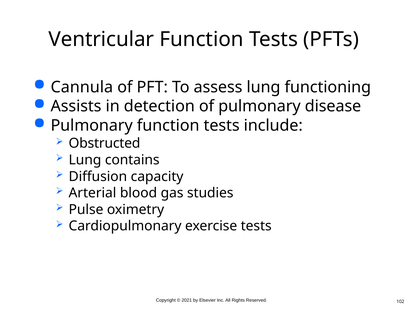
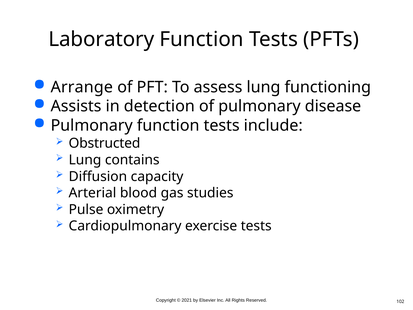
Ventricular: Ventricular -> Laboratory (101, 39)
Cannula: Cannula -> Arrange (82, 87)
